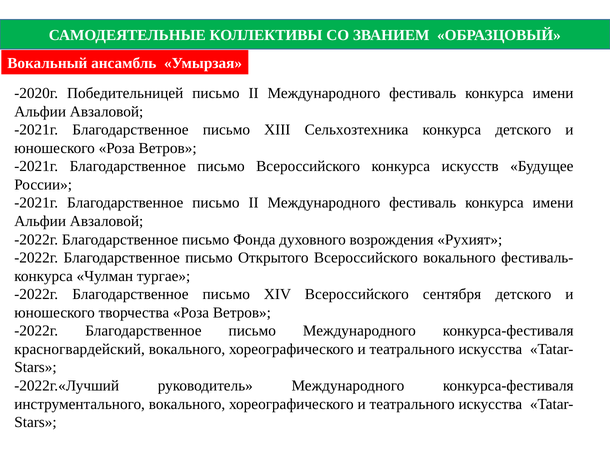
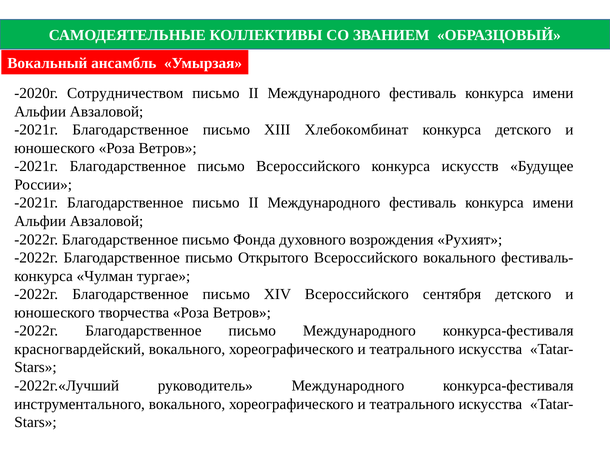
Победительницей: Победительницей -> Сотрудничеством (125, 93)
Сельхозтехника: Сельхозтехника -> Хлебокомбинат (357, 130)
